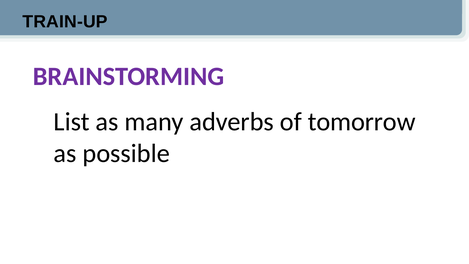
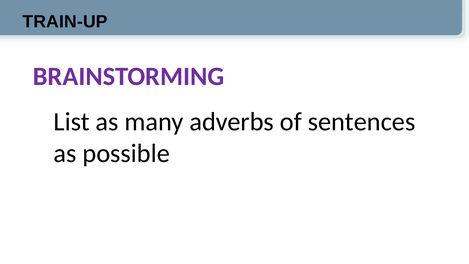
tomorrow: tomorrow -> sentences (362, 122)
